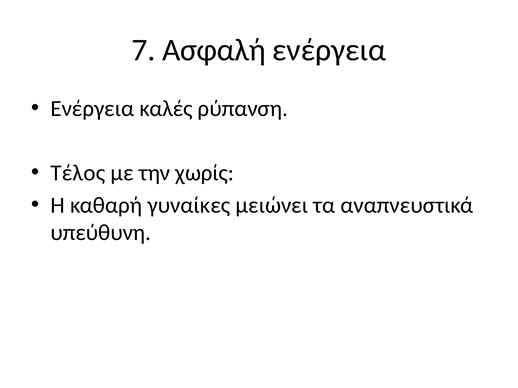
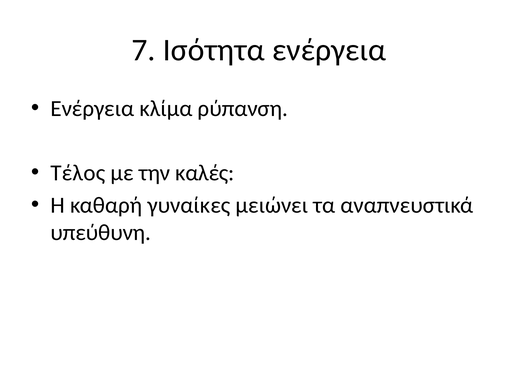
Ασφαλή: Ασφαλή -> Ισότητα (214, 50)
καλές: καλές -> κλίμα (166, 109)
χωρίς: χωρίς -> καλές (205, 173)
